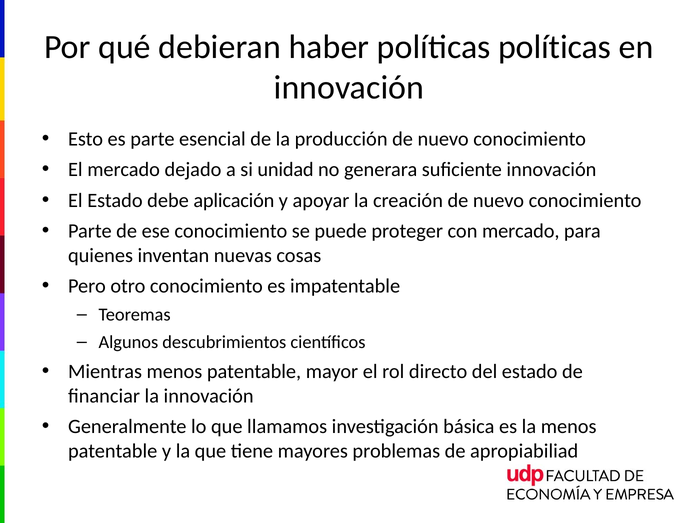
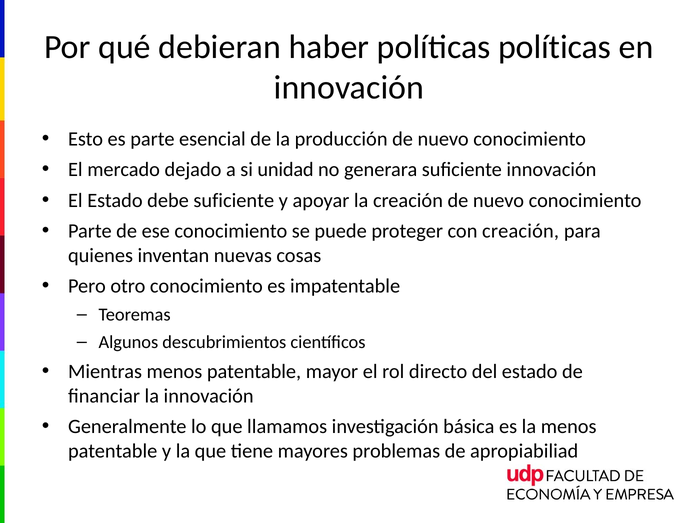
debe aplicación: aplicación -> suficiente (234, 201)
con mercado: mercado -> creación (521, 231)
